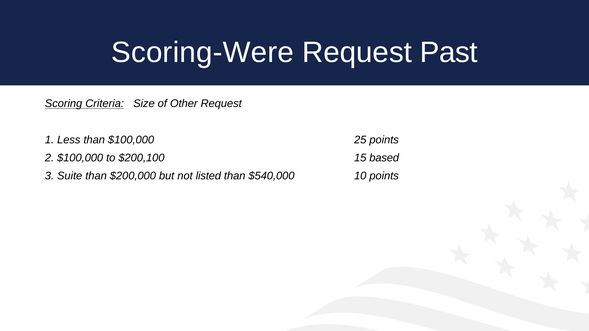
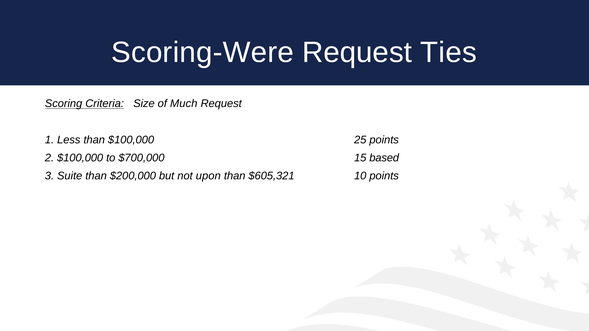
Past: Past -> Ties (449, 52)
Other: Other -> Much (184, 104)
$200,100: $200,100 -> $700,000 (141, 158)
listed: listed -> upon (208, 176)
$540,000: $540,000 -> $605,321 (272, 176)
